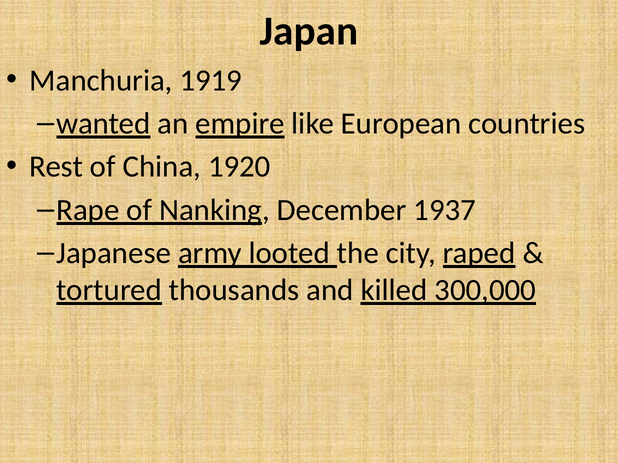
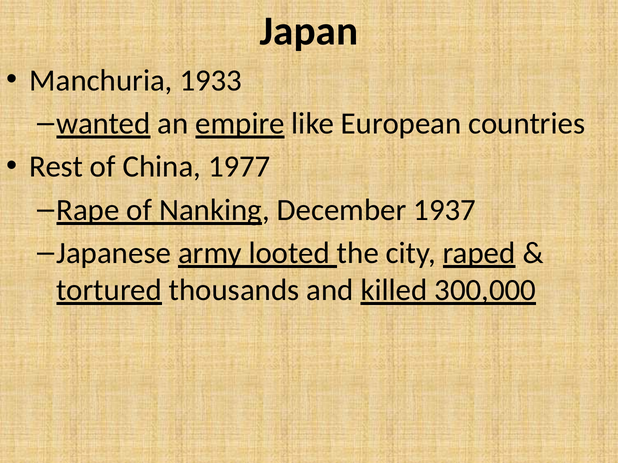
1919: 1919 -> 1933 (211, 80)
1920: 1920 -> 1977 (239, 167)
